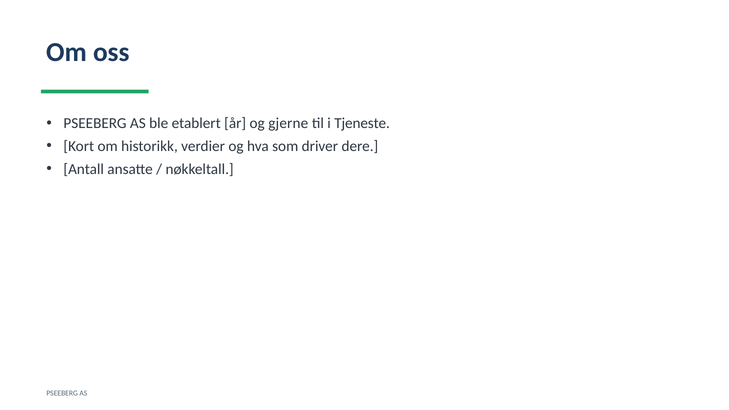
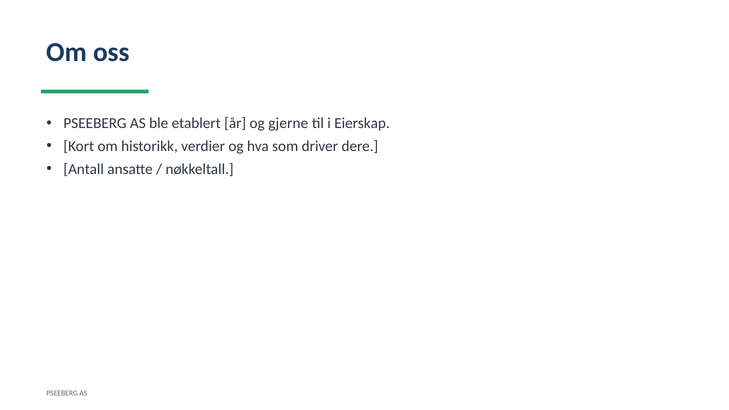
Tjeneste: Tjeneste -> Eierskap (362, 123)
